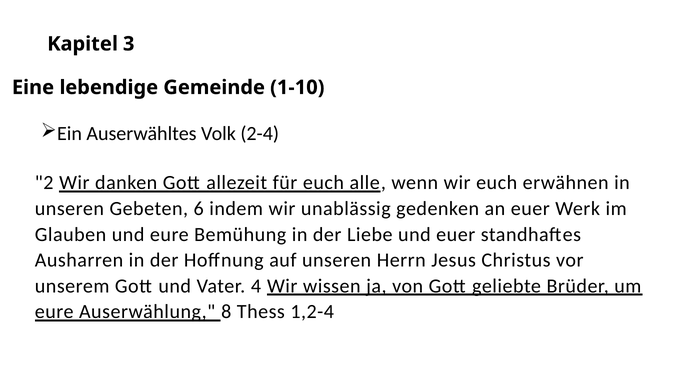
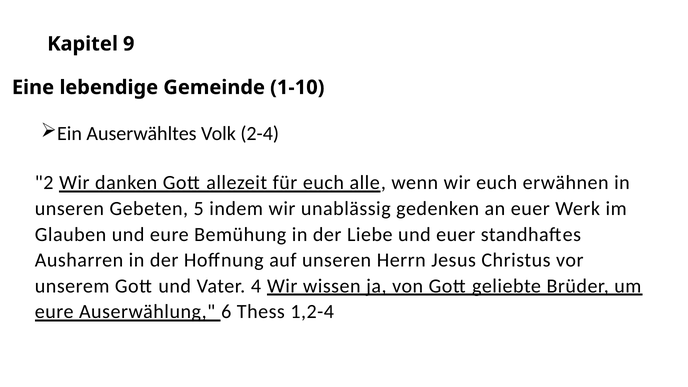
3: 3 -> 9 (129, 44)
6: 6 -> 5 (199, 209)
8: 8 -> 6 (226, 312)
